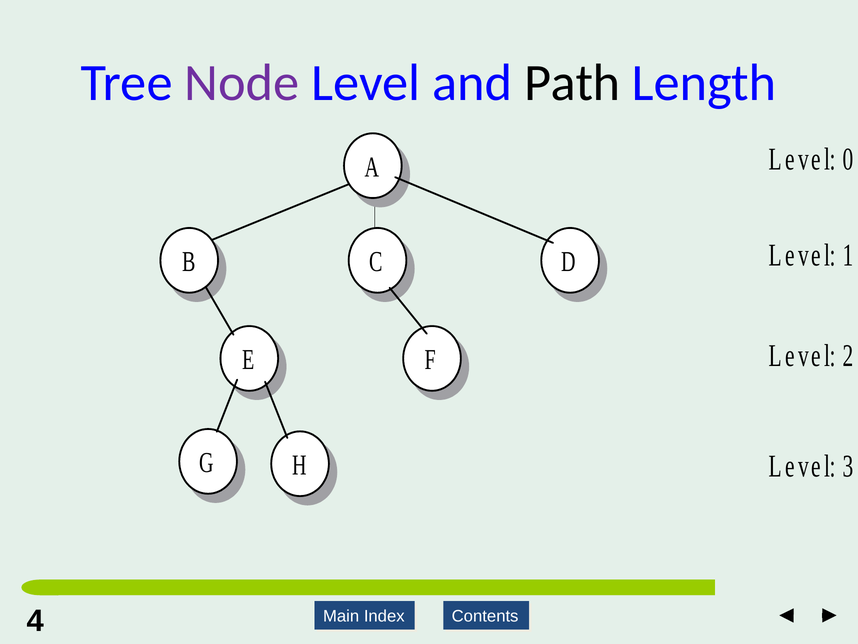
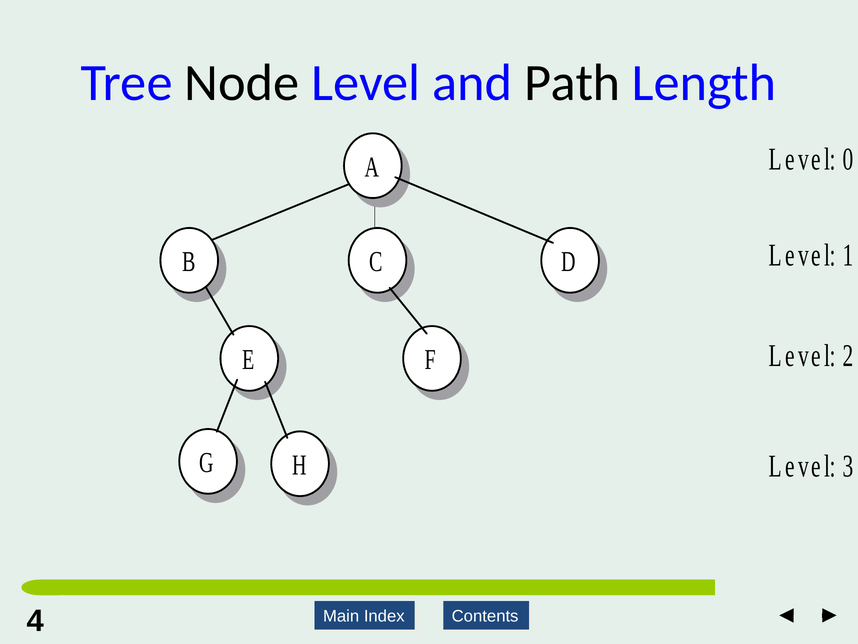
Node colour: purple -> black (242, 83)
